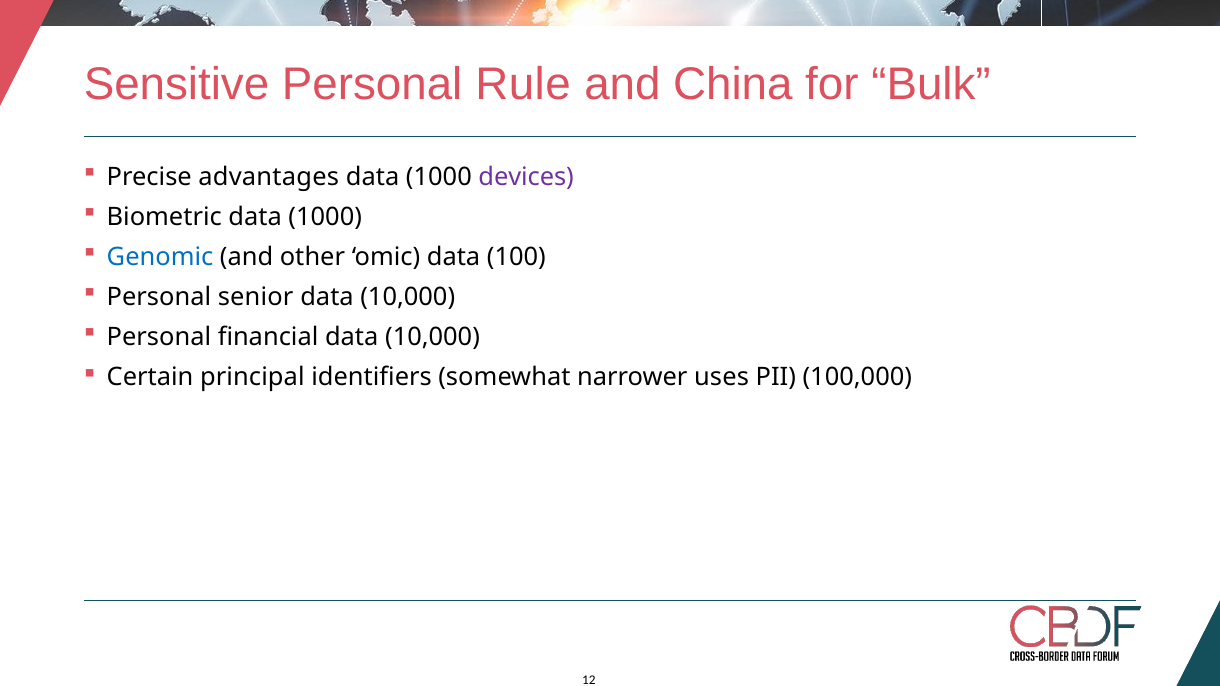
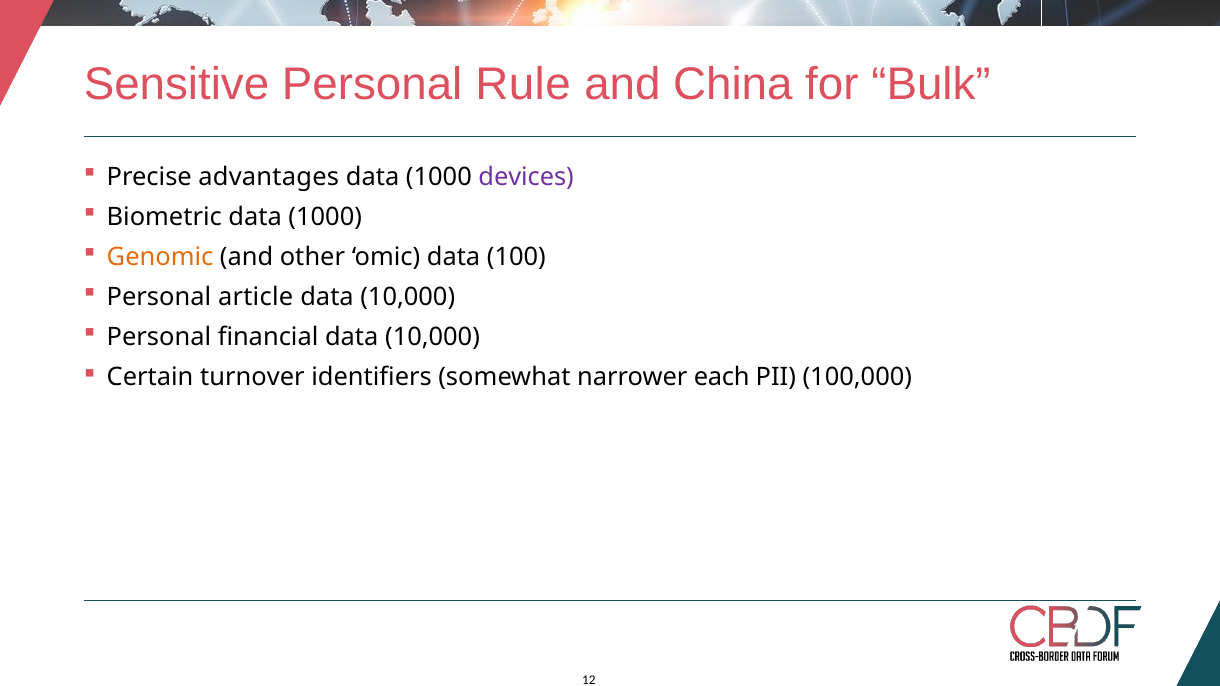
Genomic colour: blue -> orange (160, 257)
senior: senior -> article (256, 297)
principal: principal -> turnover (252, 378)
uses: uses -> each (722, 378)
